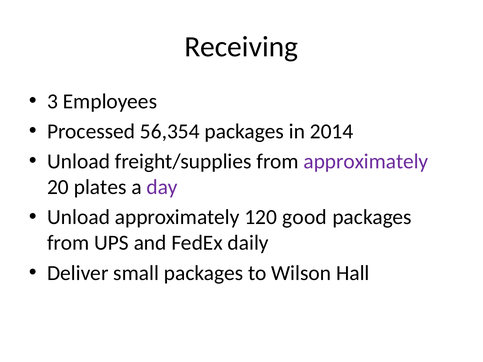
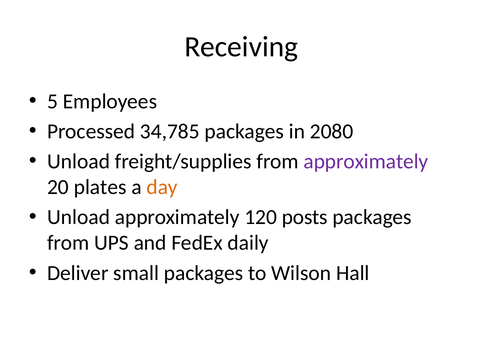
3: 3 -> 5 (53, 101)
56,354: 56,354 -> 34,785 (170, 131)
2014: 2014 -> 2080 (332, 131)
day colour: purple -> orange (162, 187)
good: good -> posts (305, 217)
